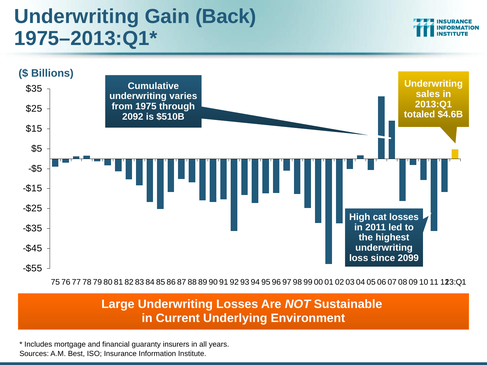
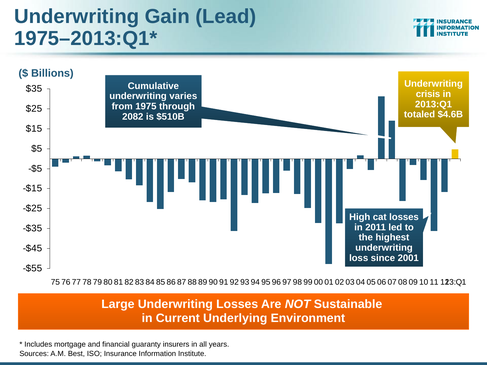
Back: Back -> Lead (226, 17)
sales: sales -> crisis (428, 94)
2092: 2092 -> 2082 (133, 117)
2099: 2099 -> 2001 (408, 258)
